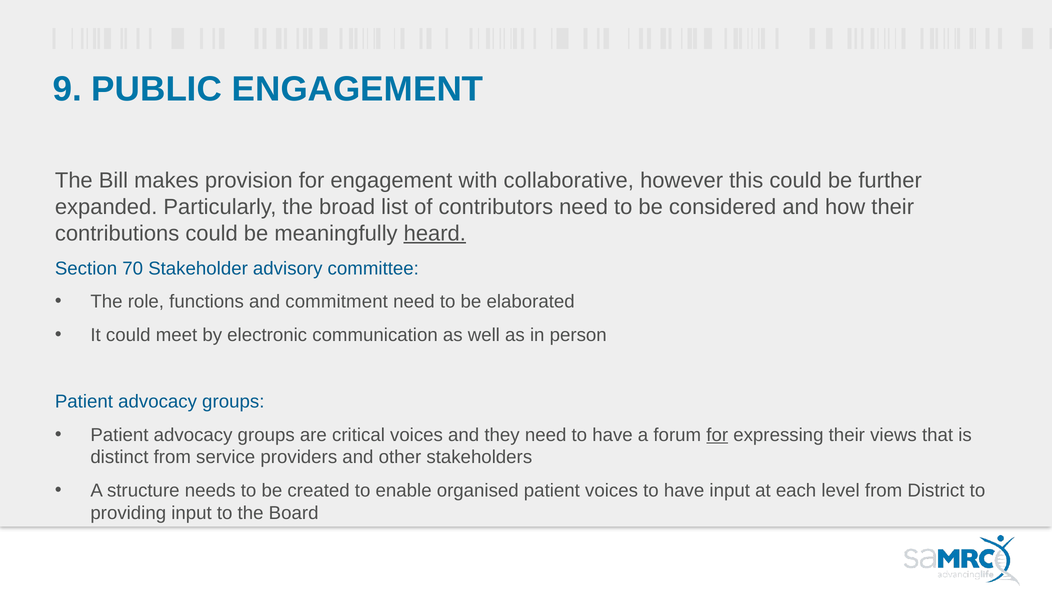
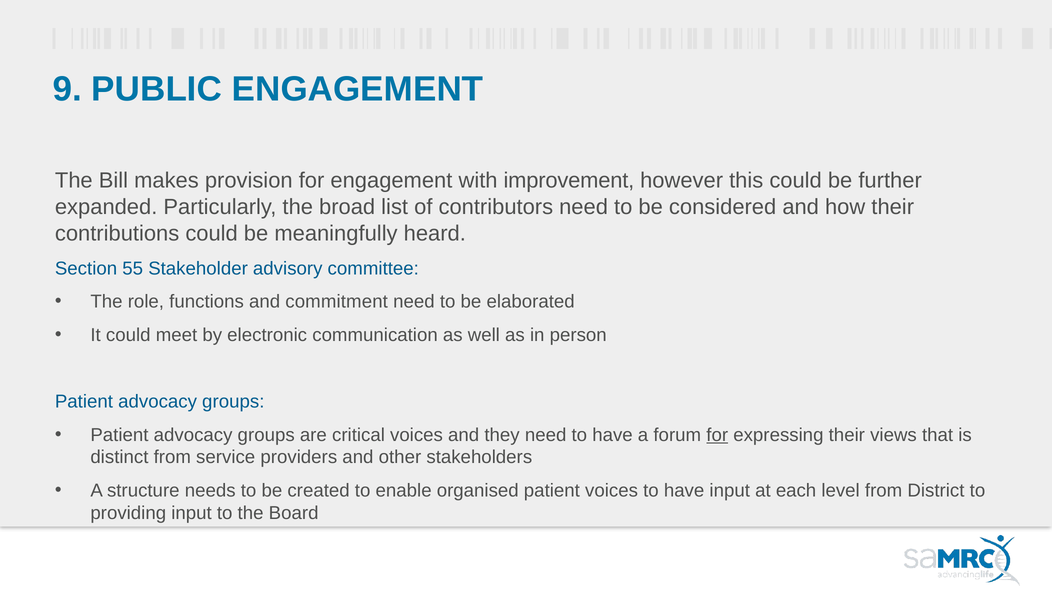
collaborative: collaborative -> improvement (569, 181)
heard underline: present -> none (435, 233)
70: 70 -> 55 (133, 268)
